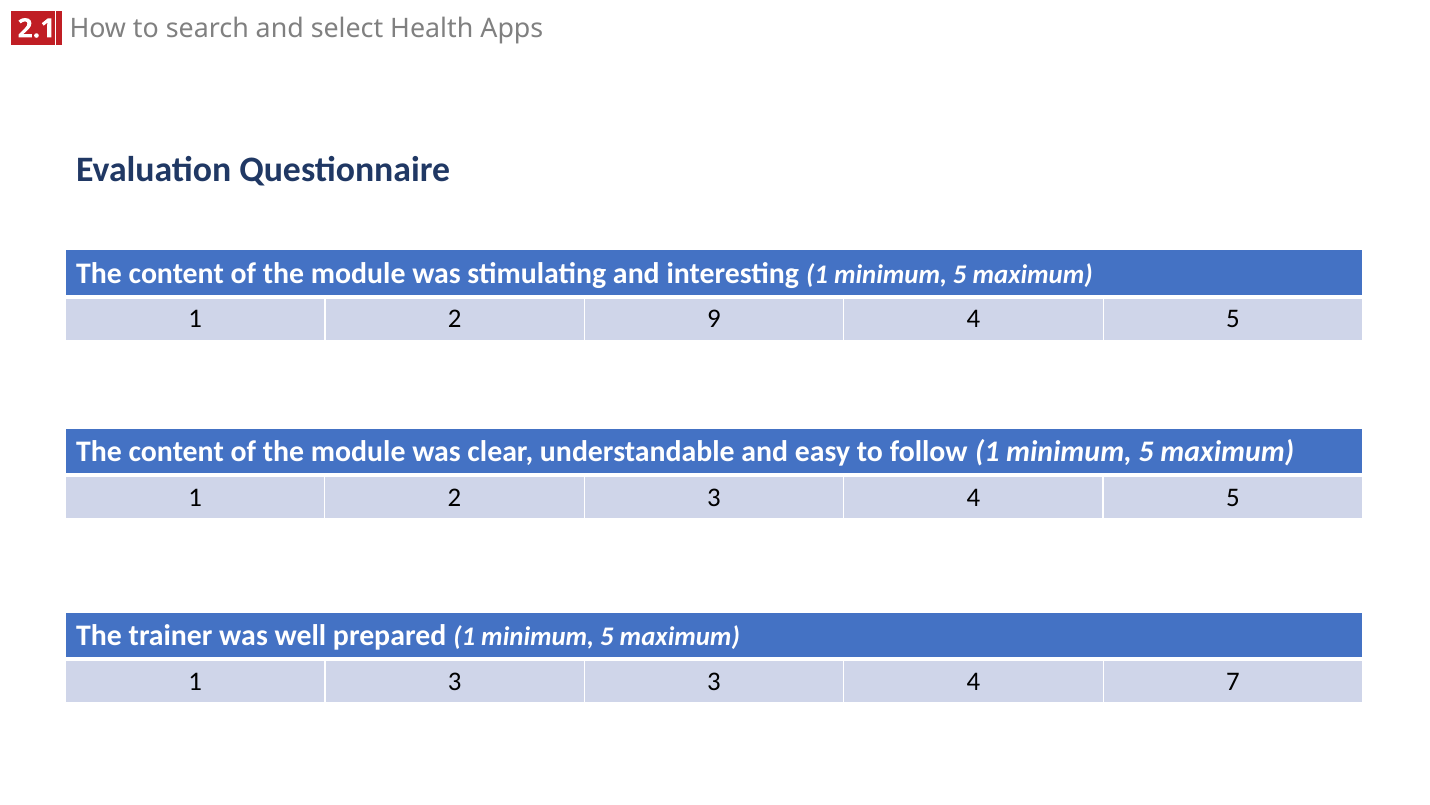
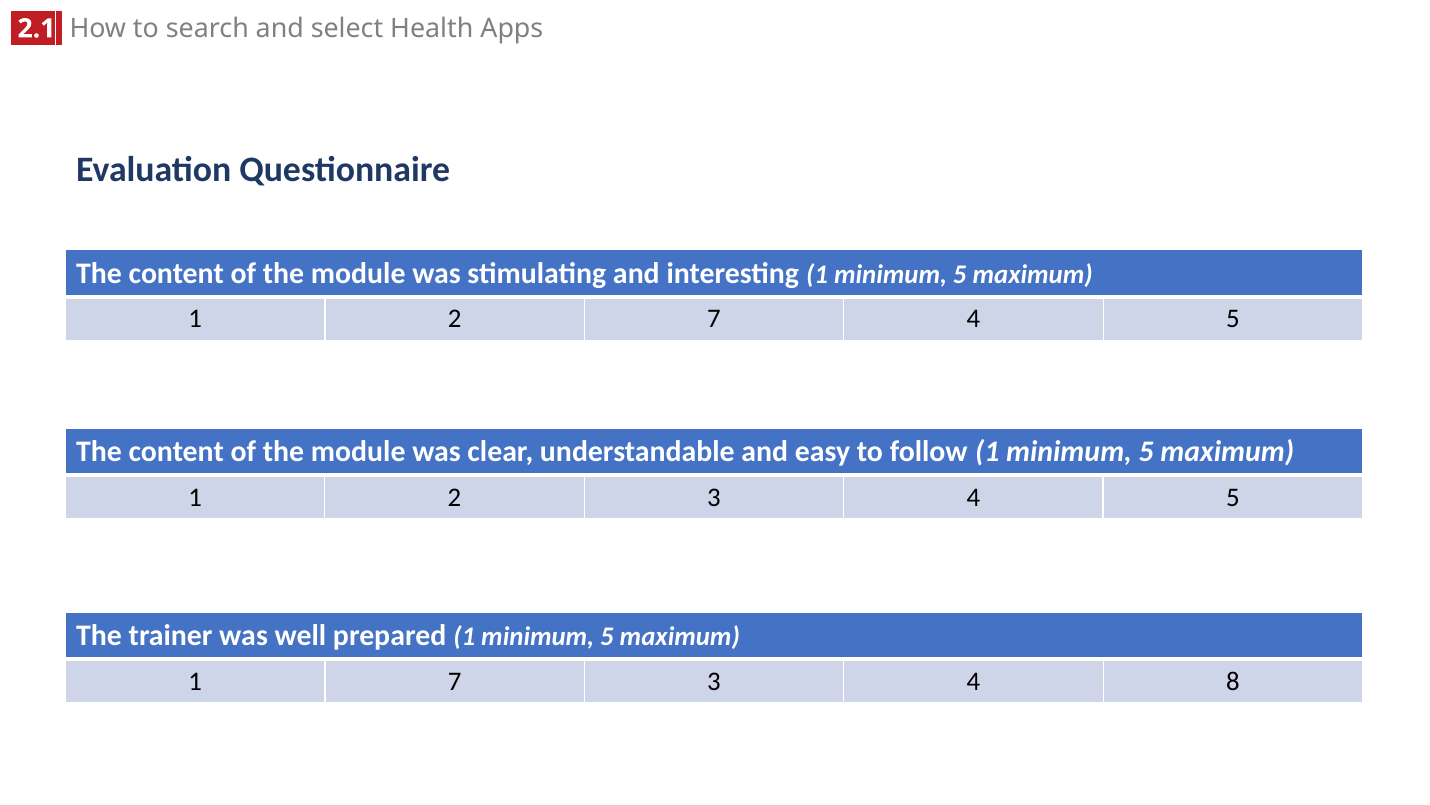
2 9: 9 -> 7 (714, 319)
1 3: 3 -> 7 (455, 681)
7: 7 -> 8 (1233, 681)
